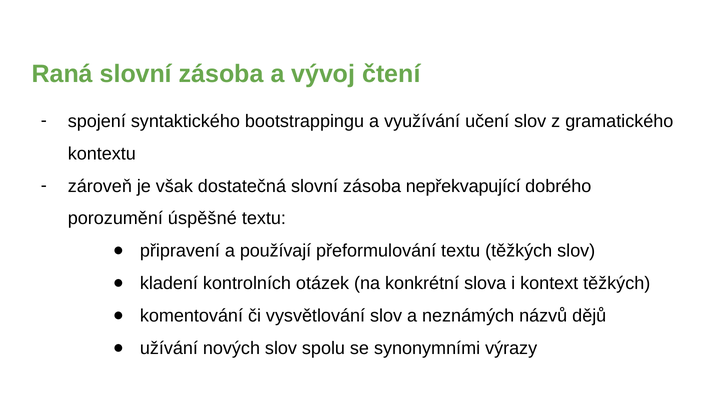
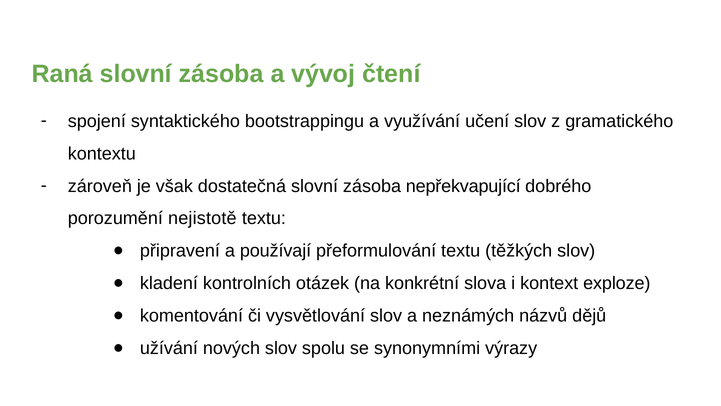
úspěšné: úspěšné -> nejistotě (202, 218)
kontext těžkých: těžkých -> exploze (617, 283)
